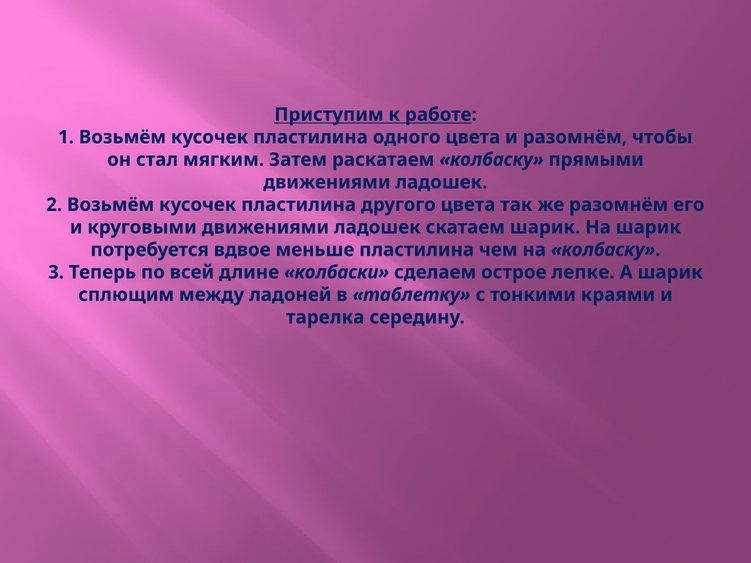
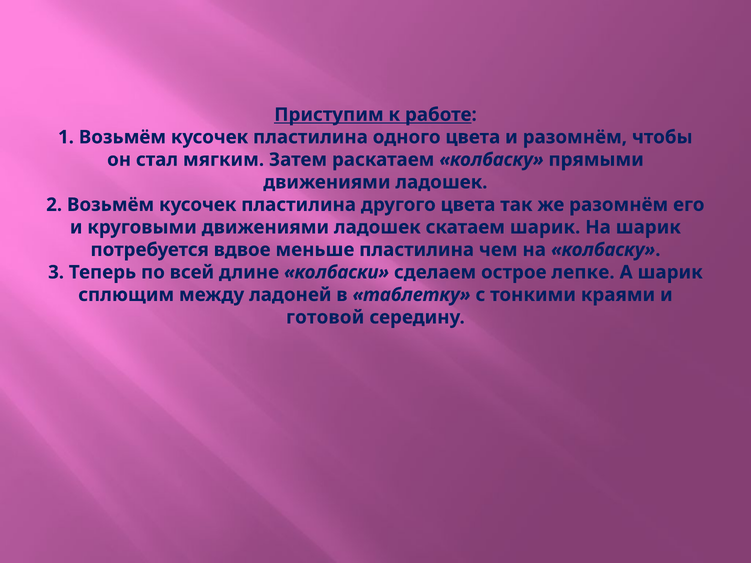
тарелка: тарелка -> готовой (325, 317)
